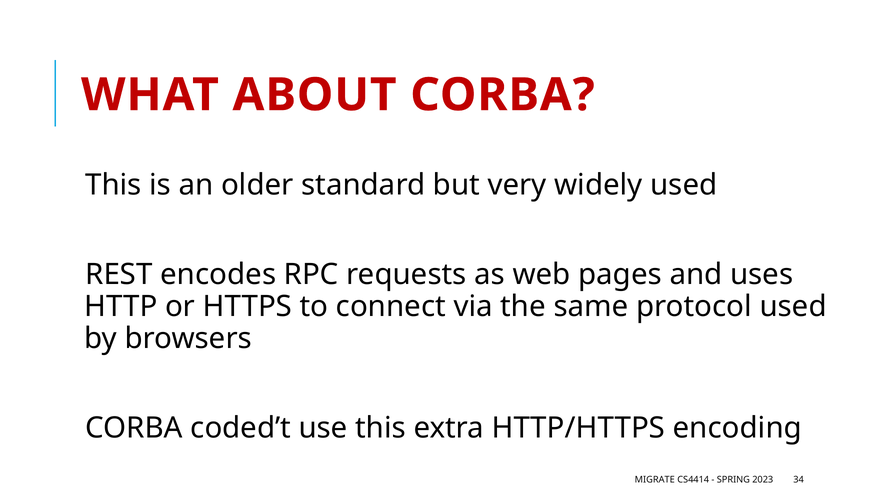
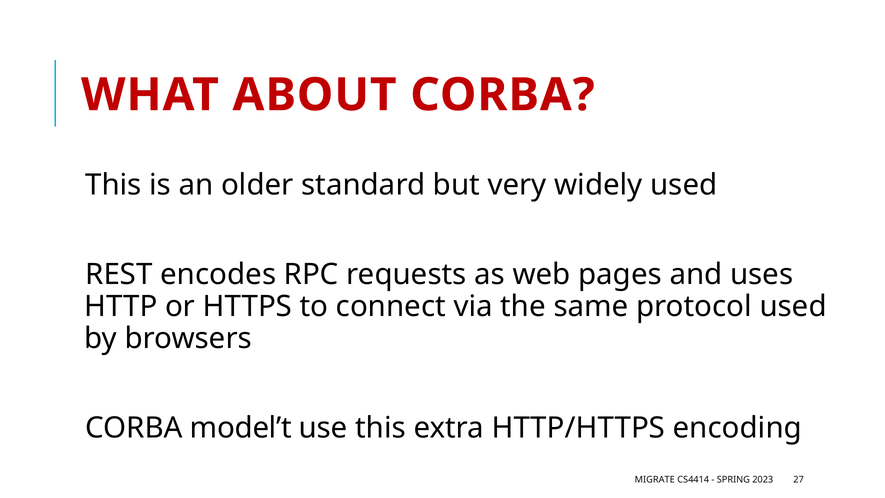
coded’t: coded’t -> model’t (241, 428)
34: 34 -> 27 (799, 480)
